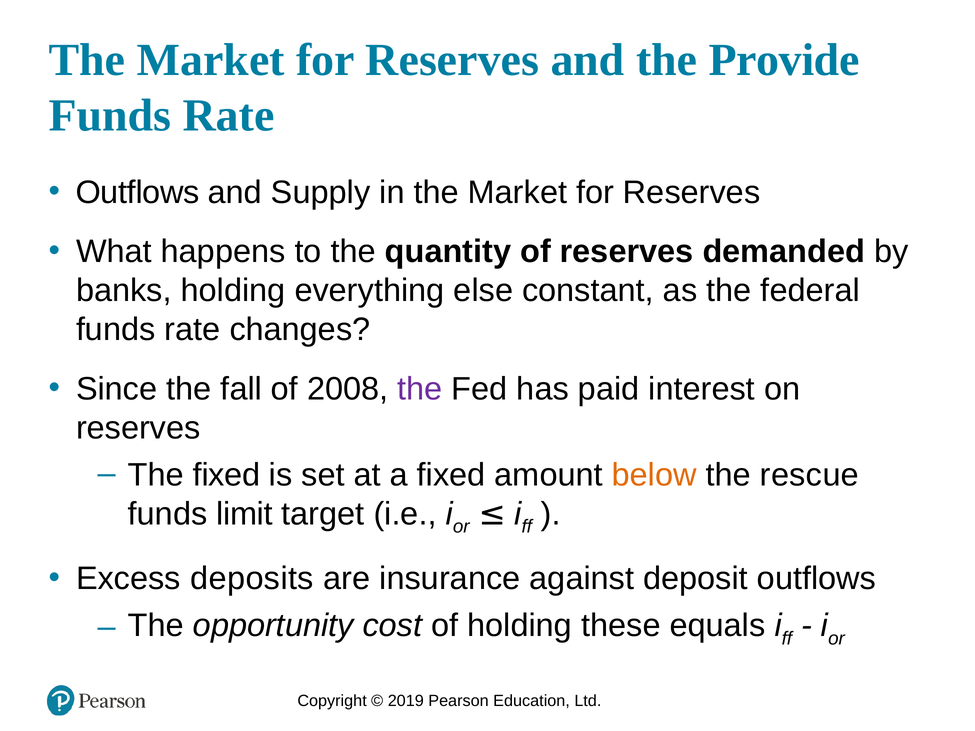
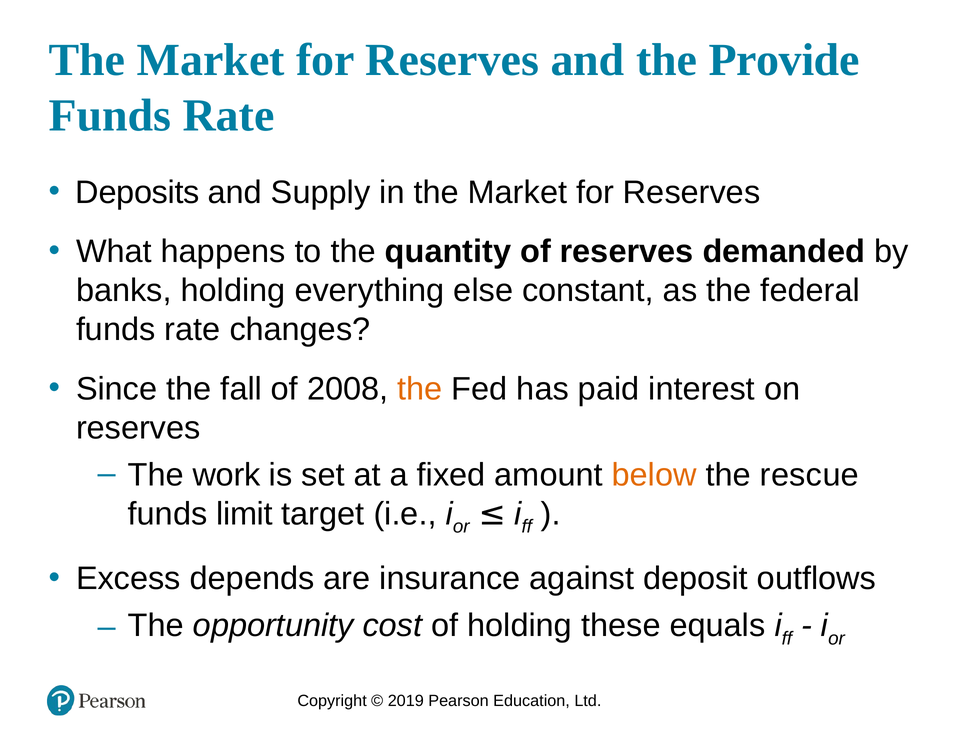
Outflows: Outflows -> Deposits (138, 192)
the colour: purple -> orange (420, 389)
The fixed: fixed -> work (227, 475)
deposits: deposits -> depends (252, 579)
